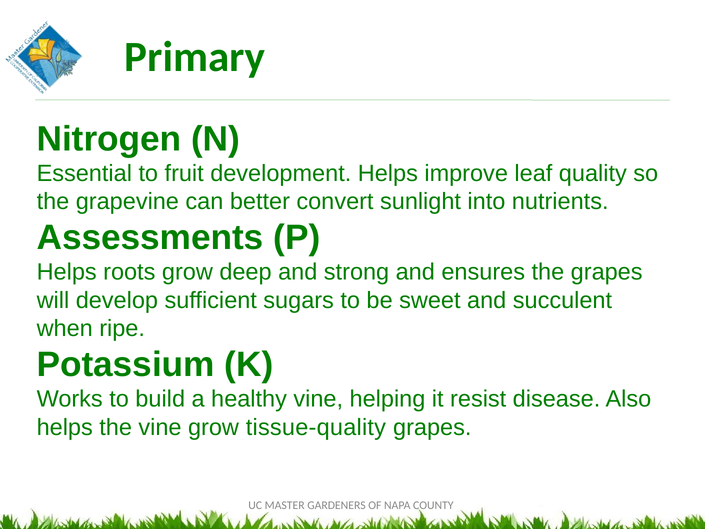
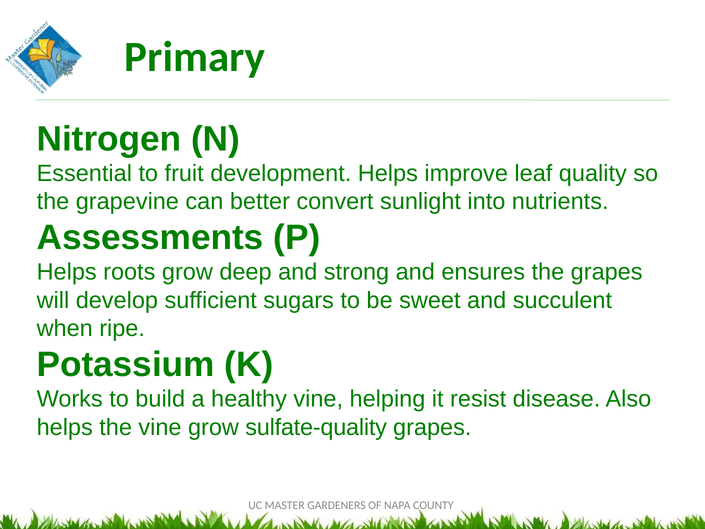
tissue-quality: tissue-quality -> sulfate-quality (316, 427)
